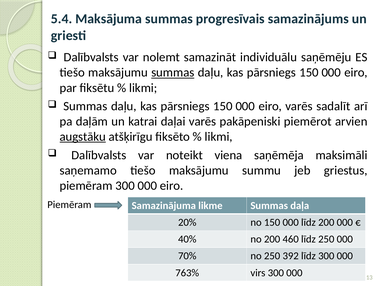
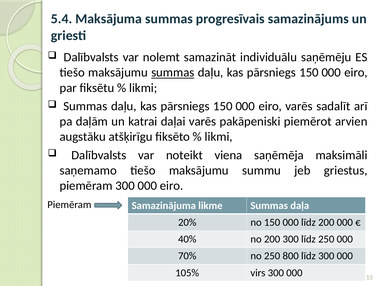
augstāku underline: present -> none (83, 137)
200 460: 460 -> 300 (291, 240)
392: 392 -> 800 (291, 256)
763%: 763% -> 105% (187, 273)
